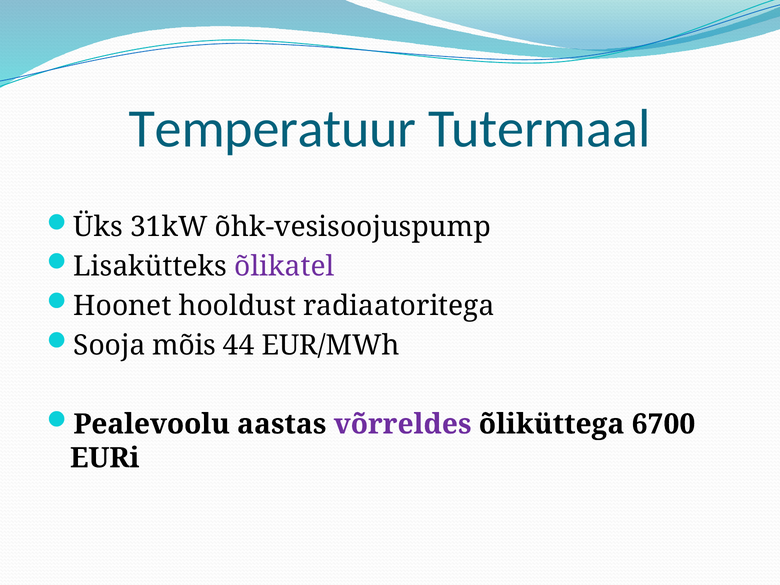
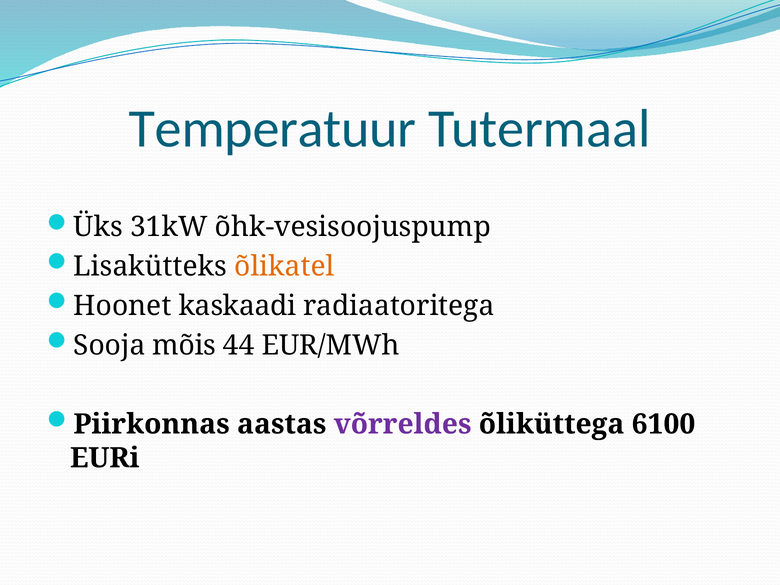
õlikatel colour: purple -> orange (285, 267)
hooldust: hooldust -> kaskaadi (238, 306)
Pealevoolu: Pealevoolu -> Piirkonnas (152, 424)
6700: 6700 -> 6100 (663, 424)
